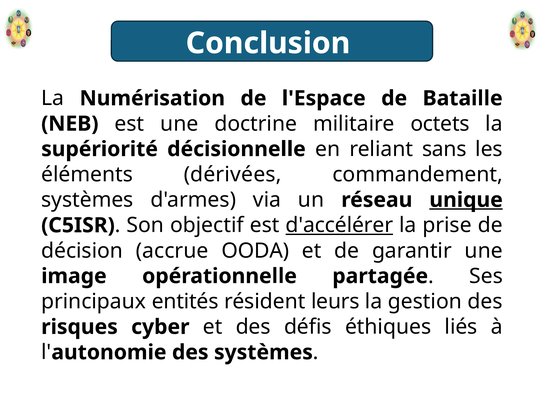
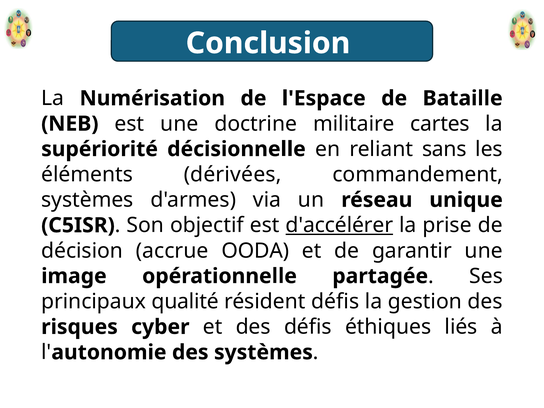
octets: octets -> cartes (440, 124)
unique underline: present -> none (466, 200)
entités: entités -> qualité (185, 302)
résident leurs: leurs -> défis (335, 302)
